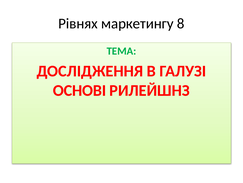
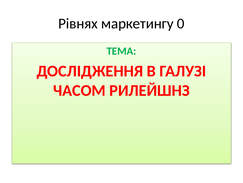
8: 8 -> 0 (181, 24)
ОСНОВІ: ОСНОВІ -> ЧАСОМ (79, 90)
